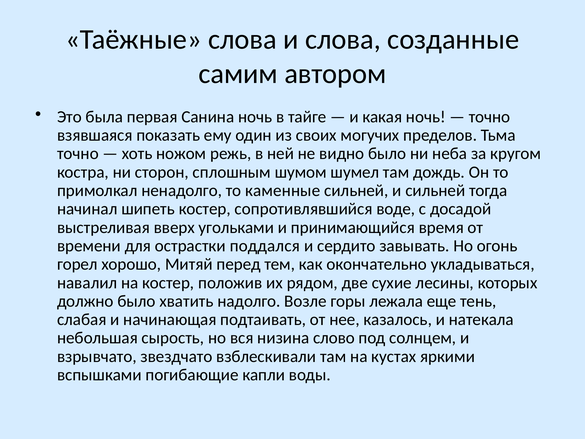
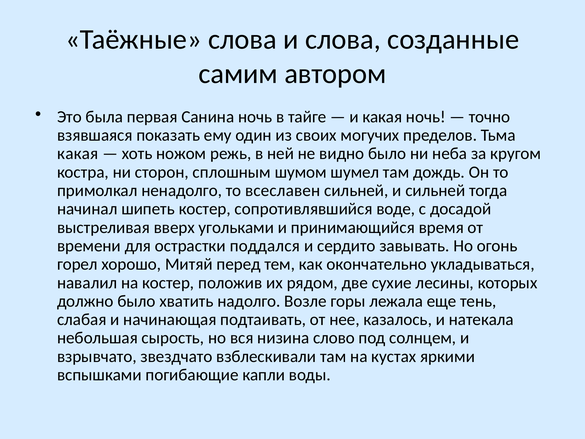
точно: точно -> какая (78, 154)
каменные: каменные -> всеславен (283, 190)
